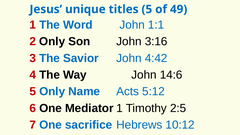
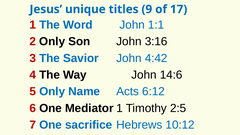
titles 5: 5 -> 9 (147, 9)
49: 49 -> 17 (179, 9)
5:12: 5:12 -> 6:12 (154, 92)
